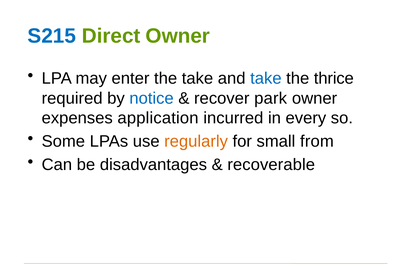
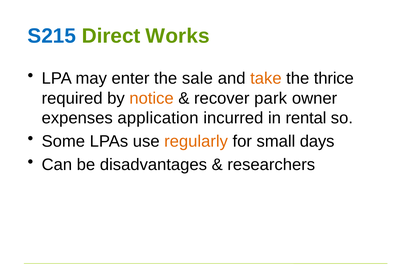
Direct Owner: Owner -> Works (178, 36)
the take: take -> sale (197, 78)
take colour: blue -> orange (266, 78)
notice colour: blue -> orange (152, 98)
every: every -> rental (306, 118)
from: from -> days (317, 142)
recoverable: recoverable -> researchers (271, 165)
